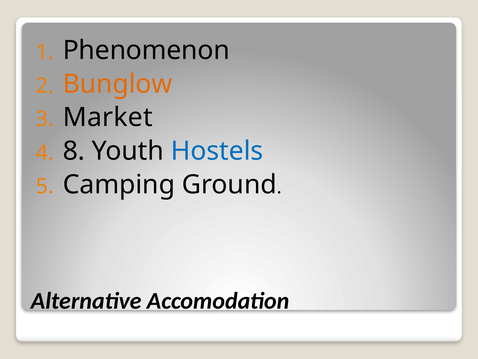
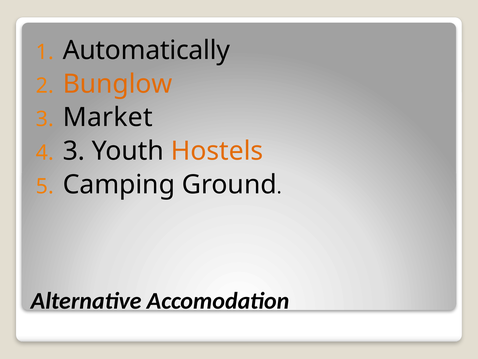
Phenomenon: Phenomenon -> Automatically (146, 50)
4 8: 8 -> 3 (74, 151)
Hostels colour: blue -> orange (217, 151)
